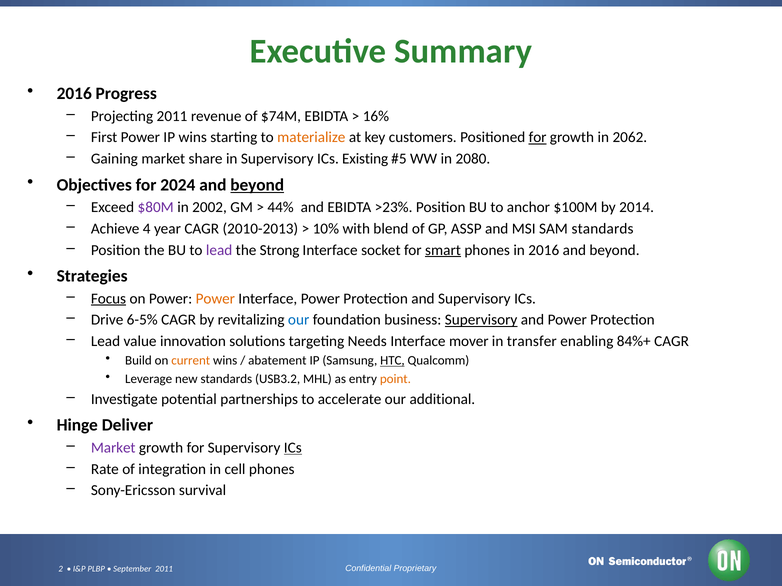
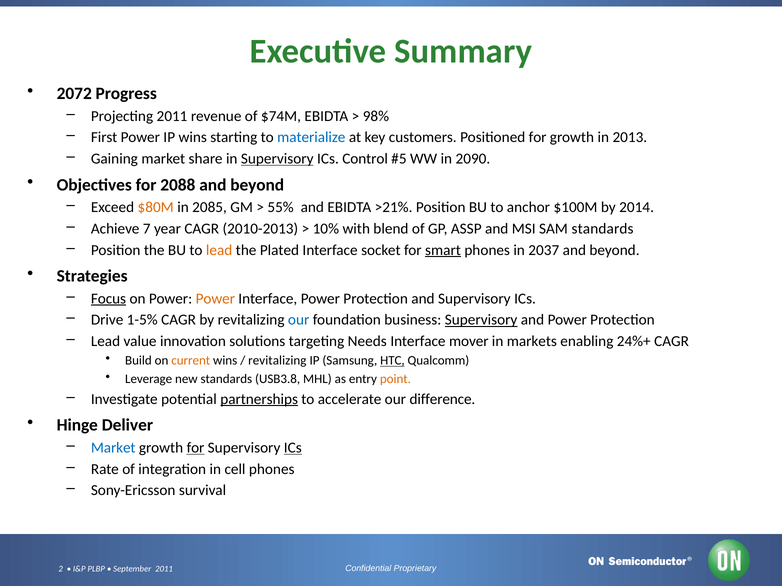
2016: 2016 -> 2072 (74, 94)
16%: 16% -> 98% (376, 116)
materialize colour: orange -> blue (311, 138)
for underline: present -> none (538, 138)
2062: 2062 -> 2013 (630, 138)
Supervisory underline: none -> present (277, 159)
Existing: Existing -> Control (365, 159)
2080: 2080 -> 2090 (473, 159)
2024: 2024 -> 2088 (178, 185)
beyond underline: present -> none (257, 185)
$80M colour: purple -> orange (156, 208)
2002: 2002 -> 2085 (210, 208)
44%: 44% -> 55% (281, 208)
>23%: >23% -> >21% (394, 208)
4: 4 -> 7 (147, 229)
lead colour: purple -> orange (219, 250)
Strong: Strong -> Plated (279, 250)
in 2016: 2016 -> 2037 (544, 250)
6-5%: 6-5% -> 1-5% (142, 320)
transfer: transfer -> markets (532, 342)
84%+: 84%+ -> 24%+ (634, 342)
abatement: abatement -> revitalizing (277, 361)
USB3.2: USB3.2 -> USB3.8 (278, 379)
partnerships underline: none -> present (259, 399)
additional: additional -> difference (442, 399)
Market colour: purple -> blue (113, 448)
for underline: none -> present (196, 448)
